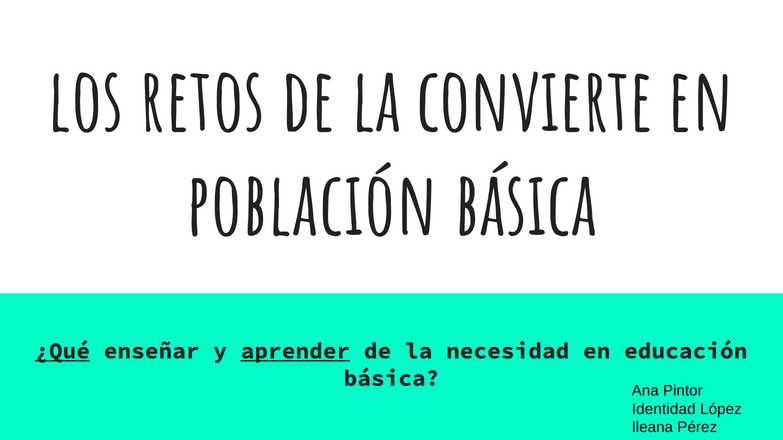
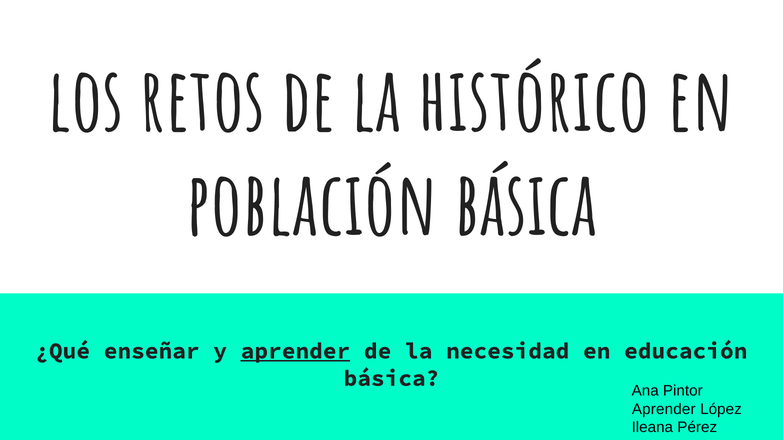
convierte: convierte -> histórico (534, 103)
¿Qué underline: present -> none (63, 351)
Identidad: Identidad -> Aprender (664, 410)
